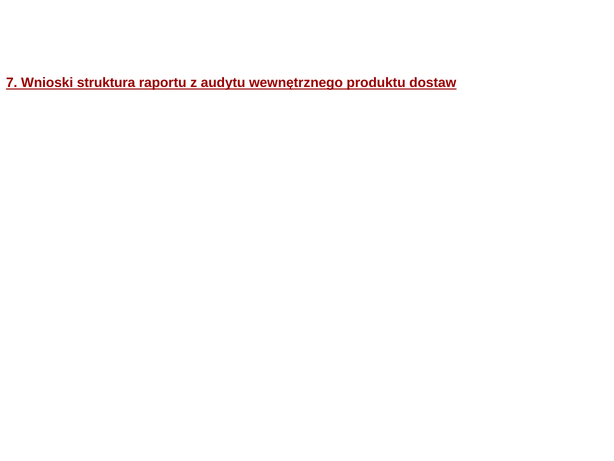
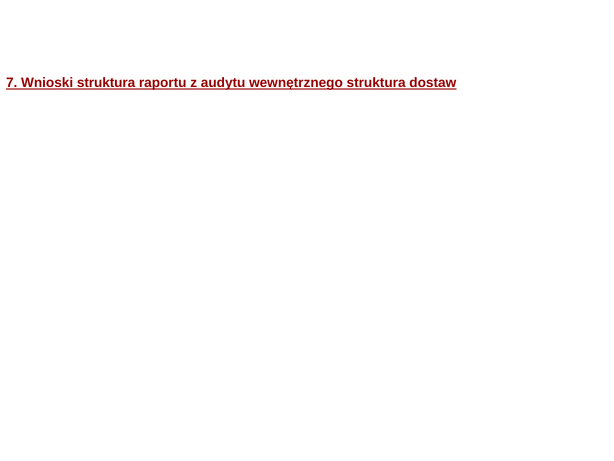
wewnętrznego produktu: produktu -> struktura (376, 83)
